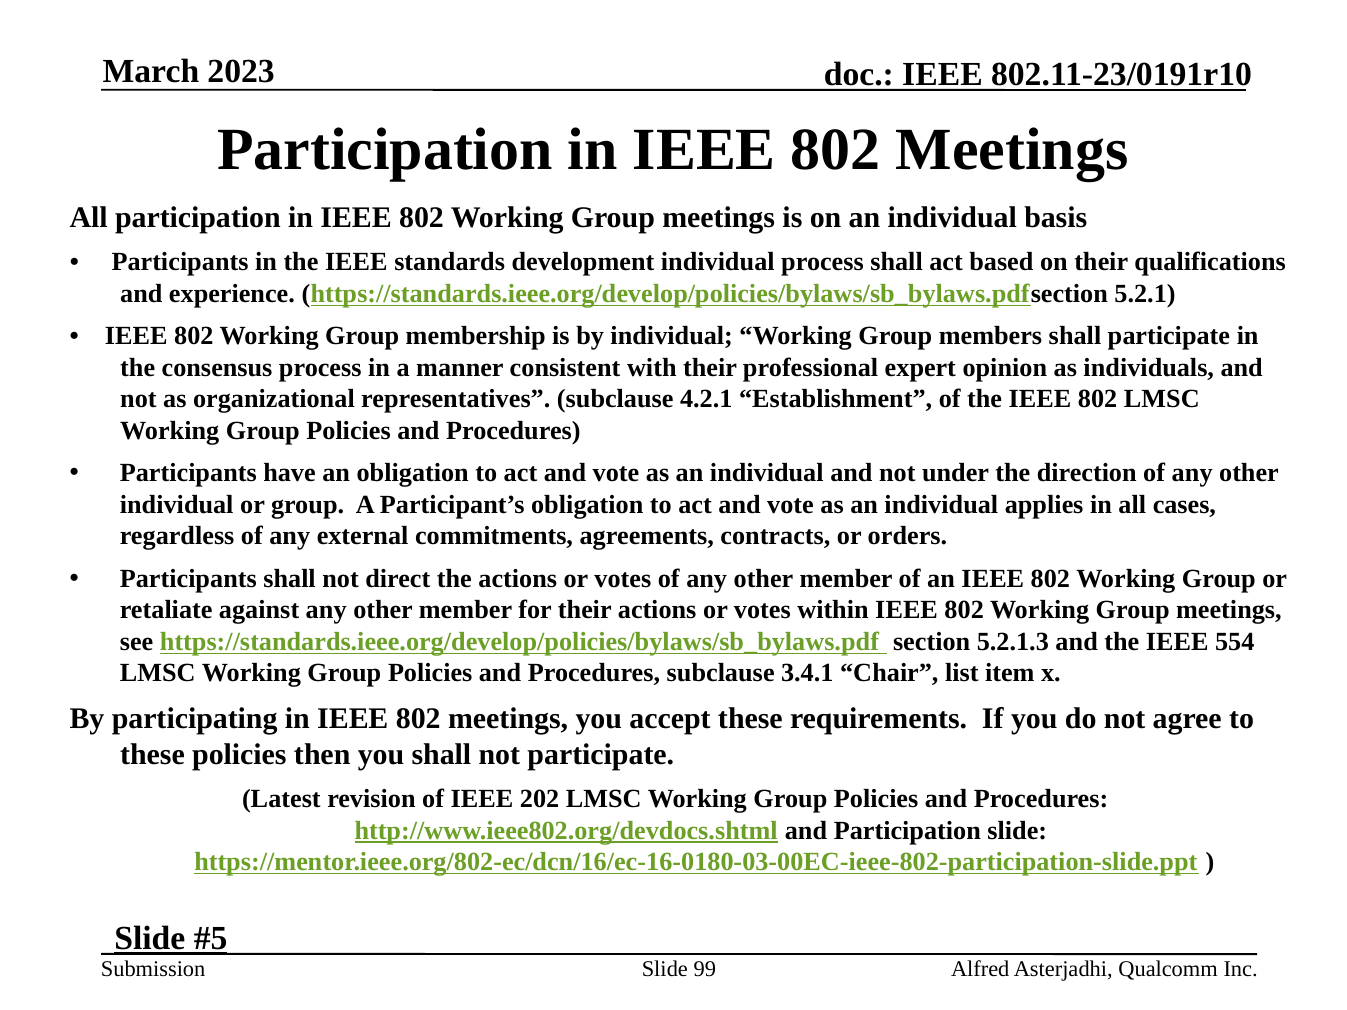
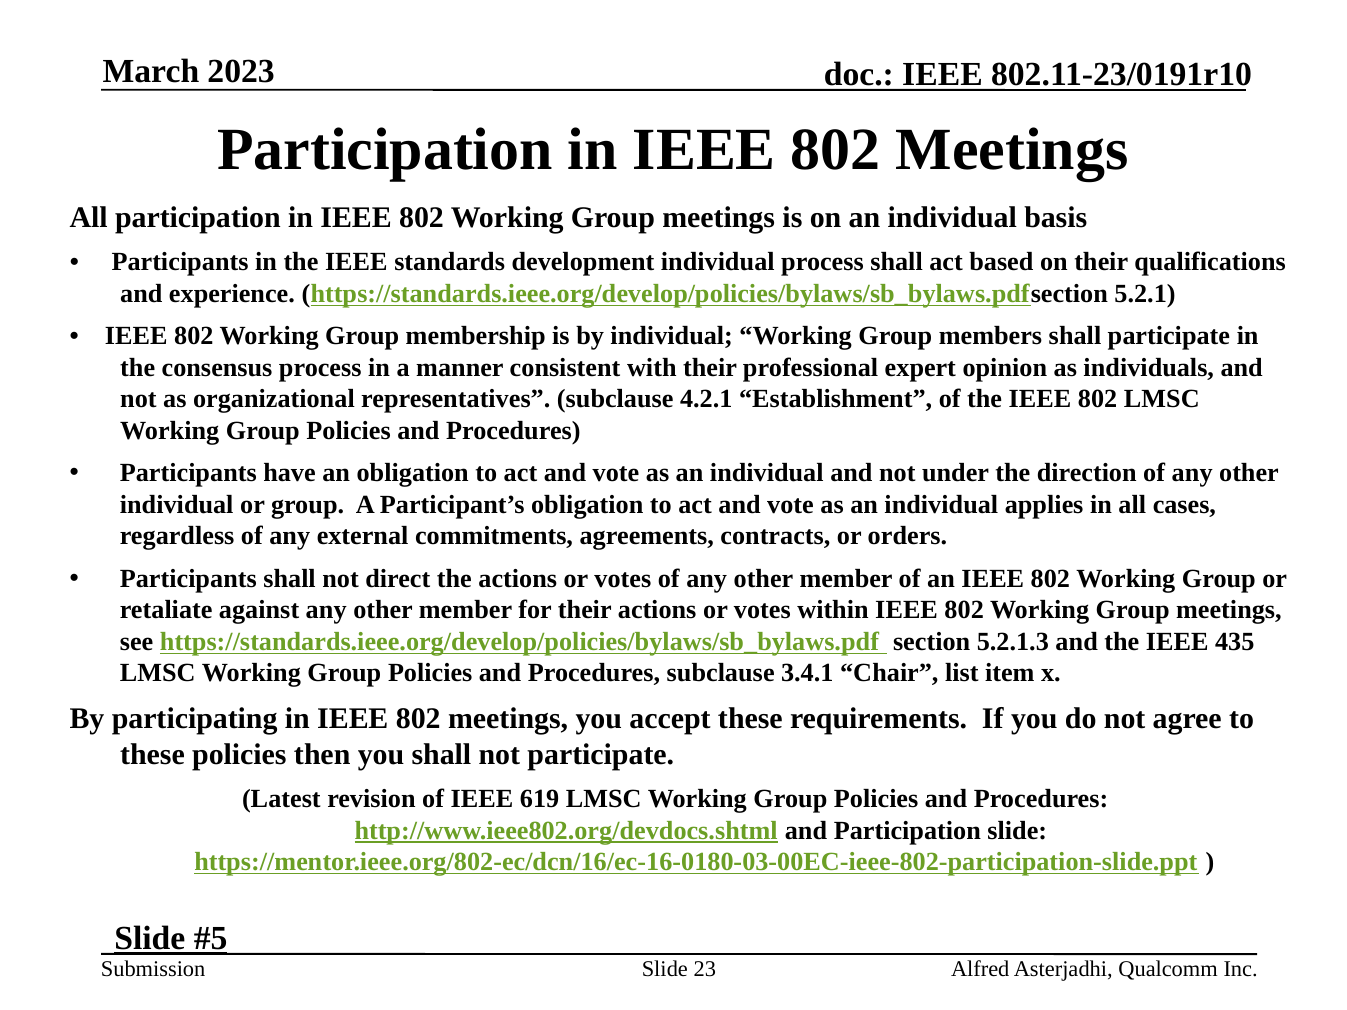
554: 554 -> 435 (1235, 642)
202: 202 -> 619 (540, 799)
99: 99 -> 23 (705, 969)
